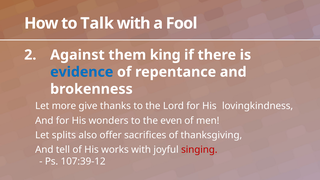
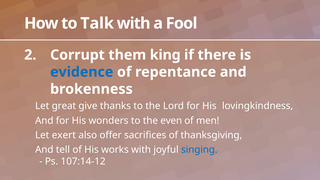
Against: Against -> Corrupt (77, 55)
more: more -> great (64, 106)
splits: splits -> exert (64, 135)
singing colour: red -> blue (199, 150)
107:39-12: 107:39-12 -> 107:14-12 (83, 161)
